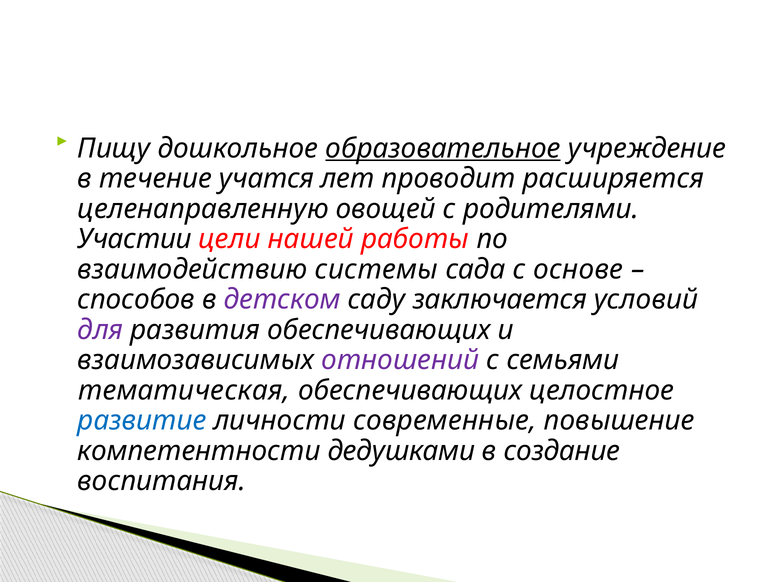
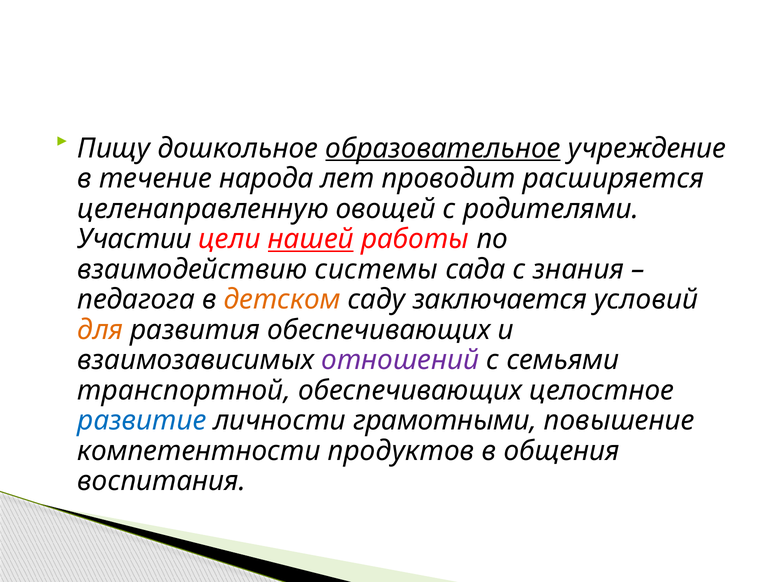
учатся: учатся -> народа (266, 179)
нашей underline: none -> present (311, 239)
основе: основе -> знания (578, 269)
способов: способов -> педагога (136, 300)
детском colour: purple -> orange (282, 300)
для colour: purple -> orange (100, 330)
тематическая: тематическая -> транспортной (184, 390)
современные: современные -> грамотными (445, 421)
дедушками: дедушками -> продуктов (401, 451)
создание: создание -> общения (562, 451)
